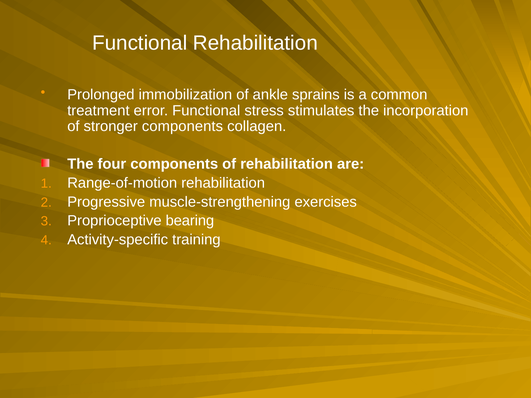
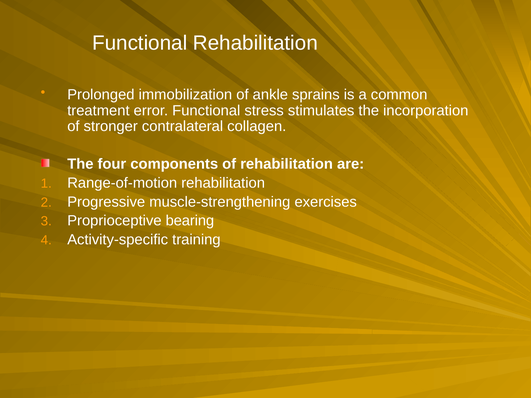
stronger components: components -> contralateral (183, 126)
